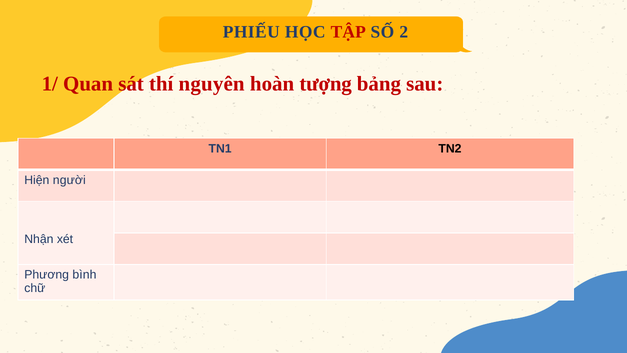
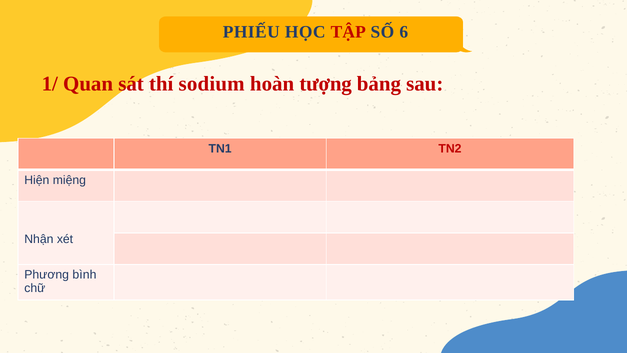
2: 2 -> 6 (404, 32)
nguyên: nguyên -> sodium (212, 84)
TN2 colour: black -> red (450, 148)
người: người -> miệng (69, 180)
